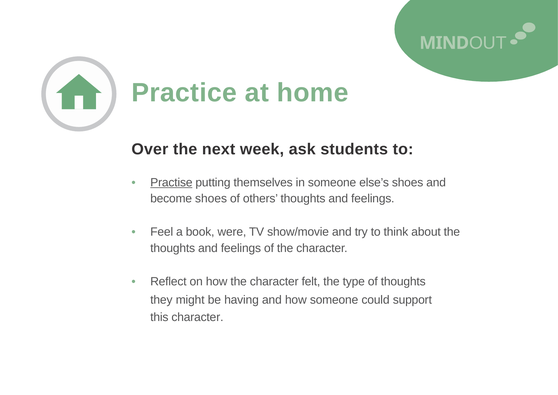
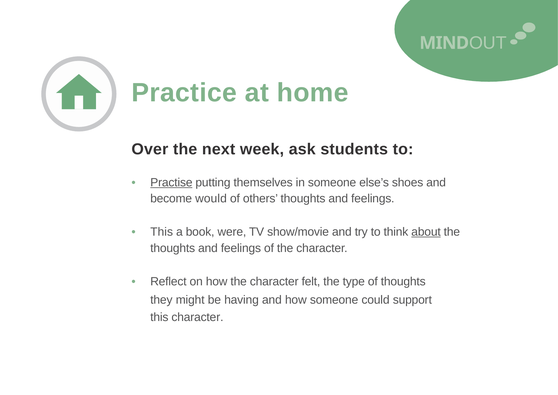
become shoes: shoes -> would (211, 199)
Feel: Feel -> This (162, 232)
about underline: none -> present (426, 232)
